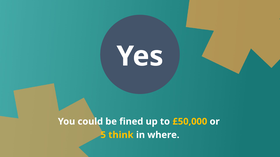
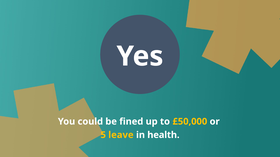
think: think -> leave (121, 135)
where: where -> health (163, 135)
